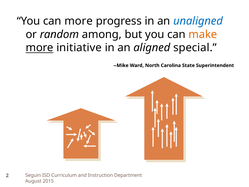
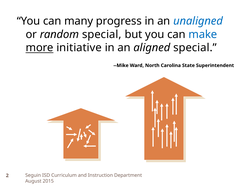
can more: more -> many (79, 21)
random among: among -> special (102, 34)
make colour: orange -> blue (203, 34)
